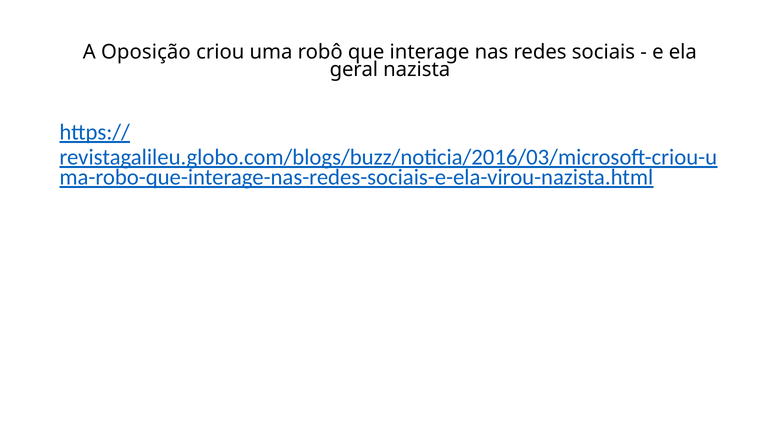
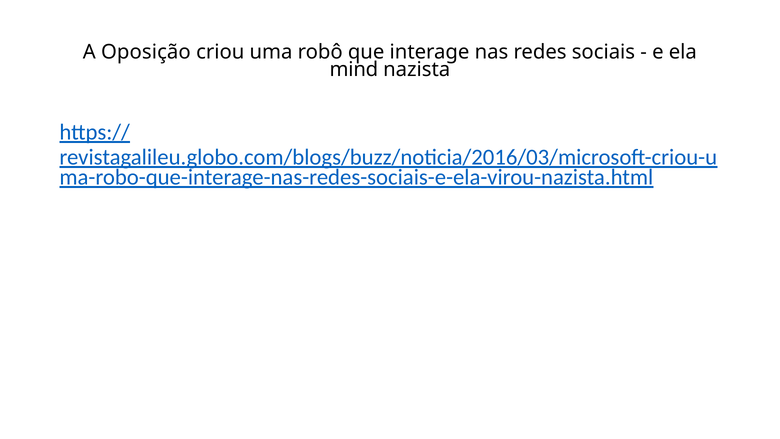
geral: geral -> mind (354, 70)
